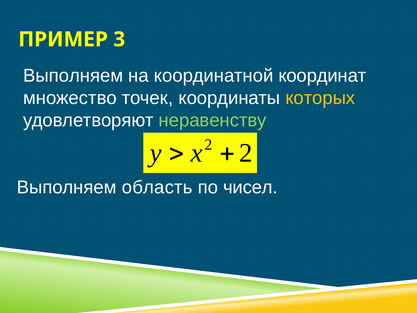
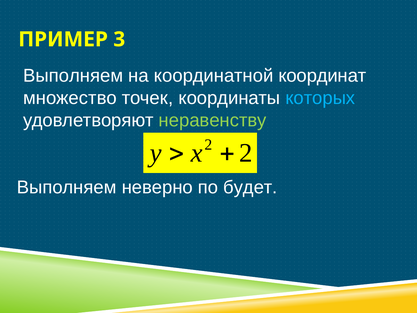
которых colour: yellow -> light blue (320, 98)
область: область -> неверно (157, 187)
чисел: чисел -> будет (250, 187)
